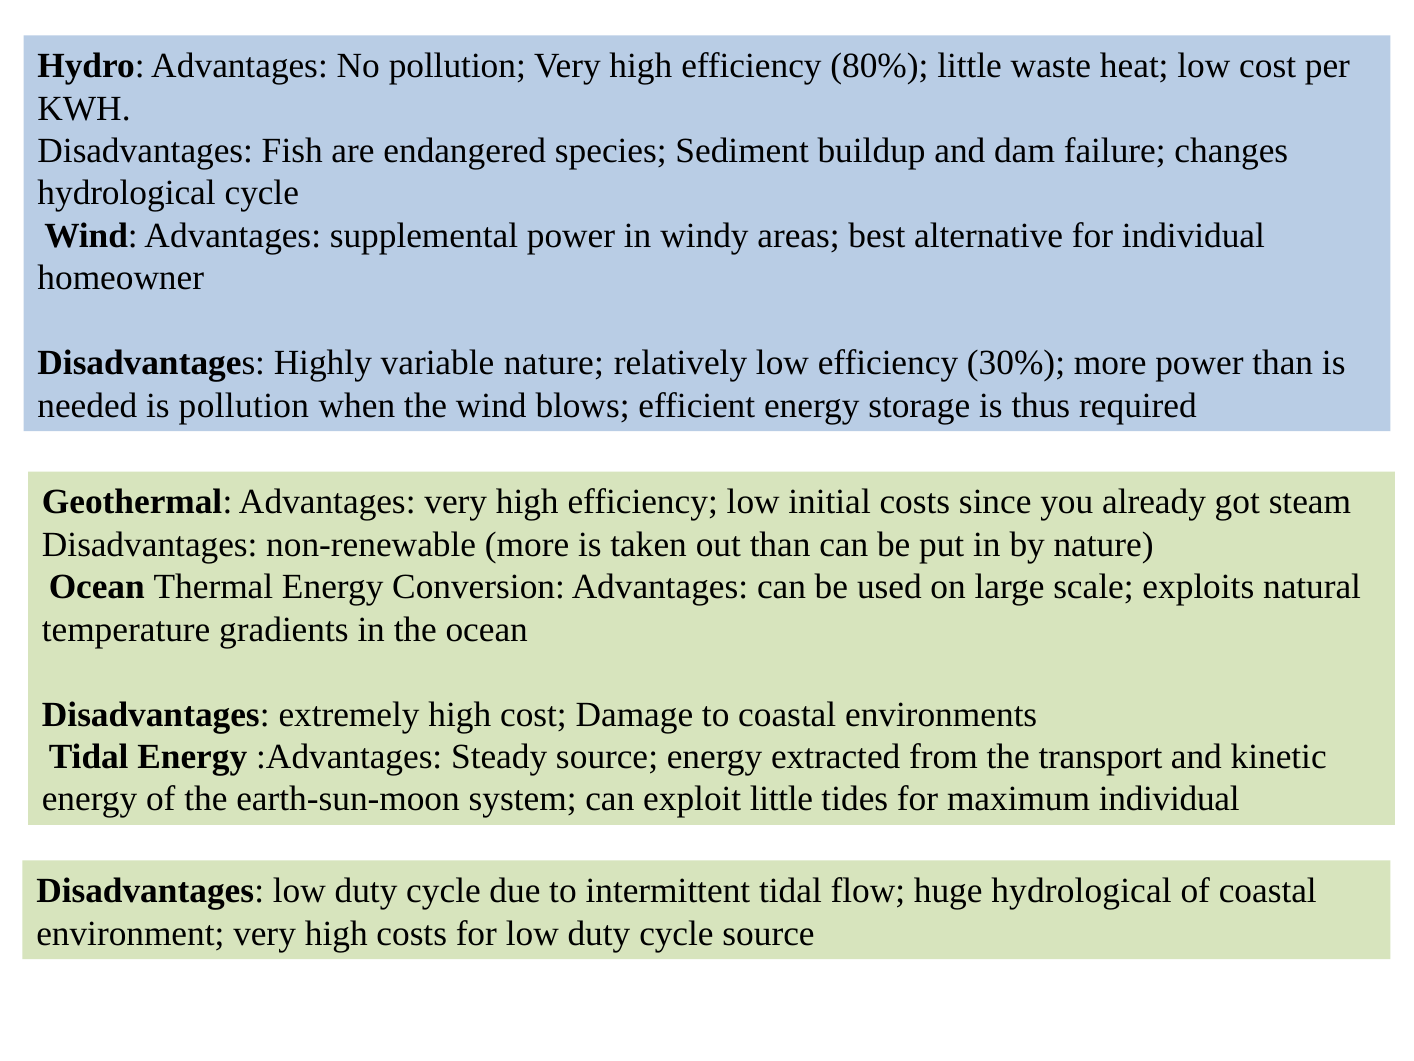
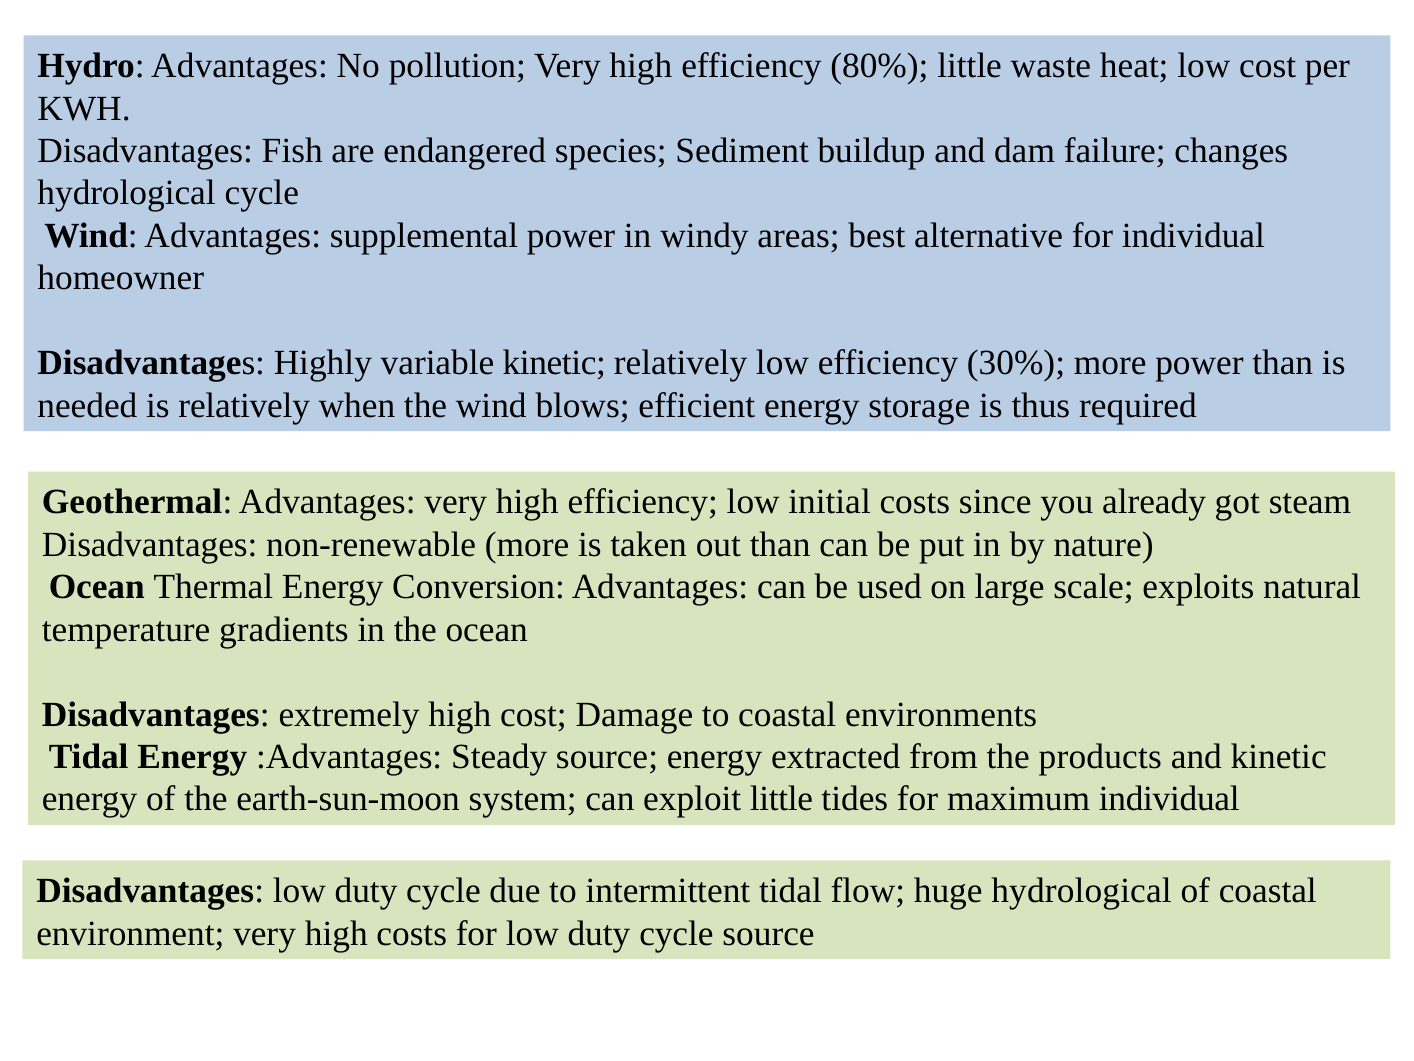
variable nature: nature -> kinetic (554, 363)
is pollution: pollution -> relatively (244, 405)
transport: transport -> products (1100, 756)
